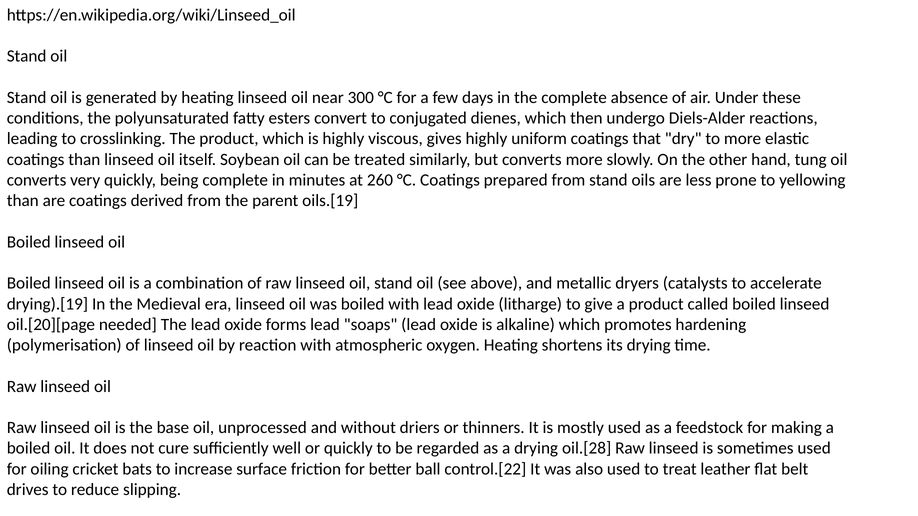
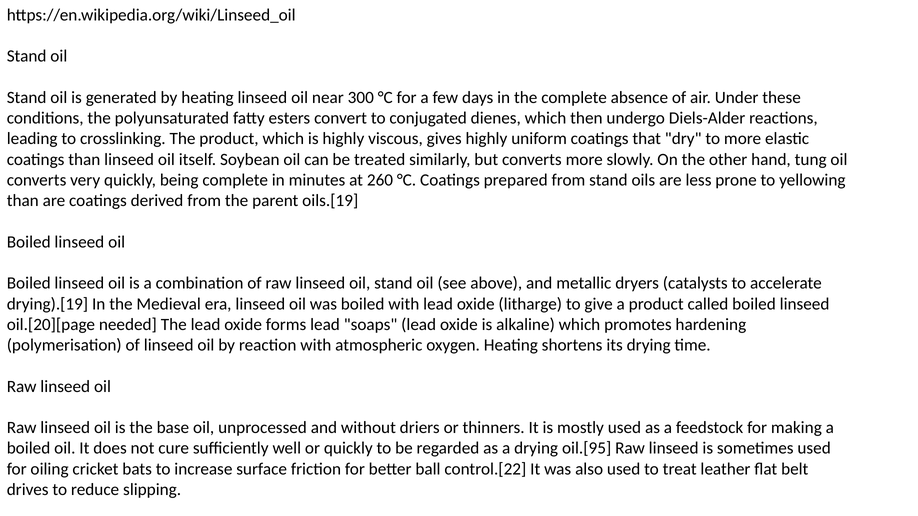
oil.[28: oil.[28 -> oil.[95 (587, 449)
